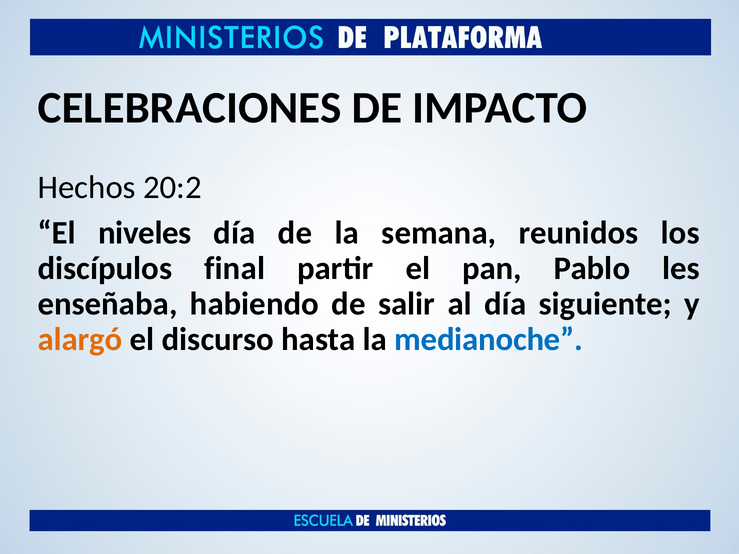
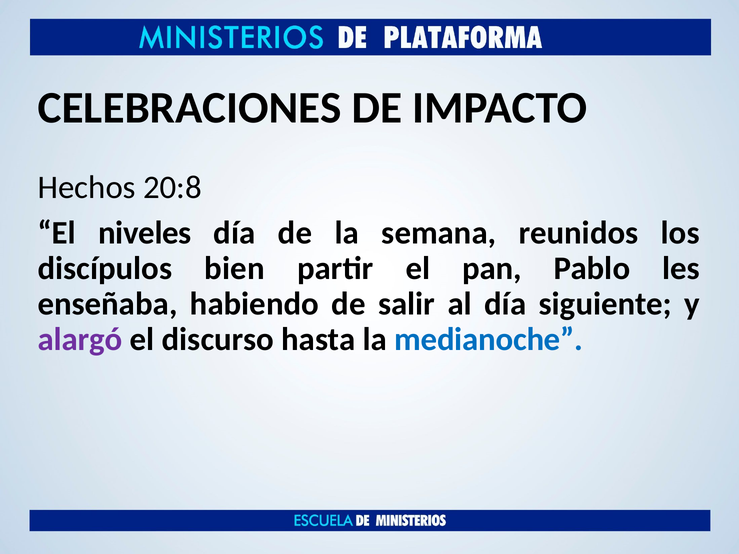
20:2: 20:2 -> 20:8 (172, 187)
final: final -> bien (235, 269)
alargó colour: orange -> purple (80, 340)
